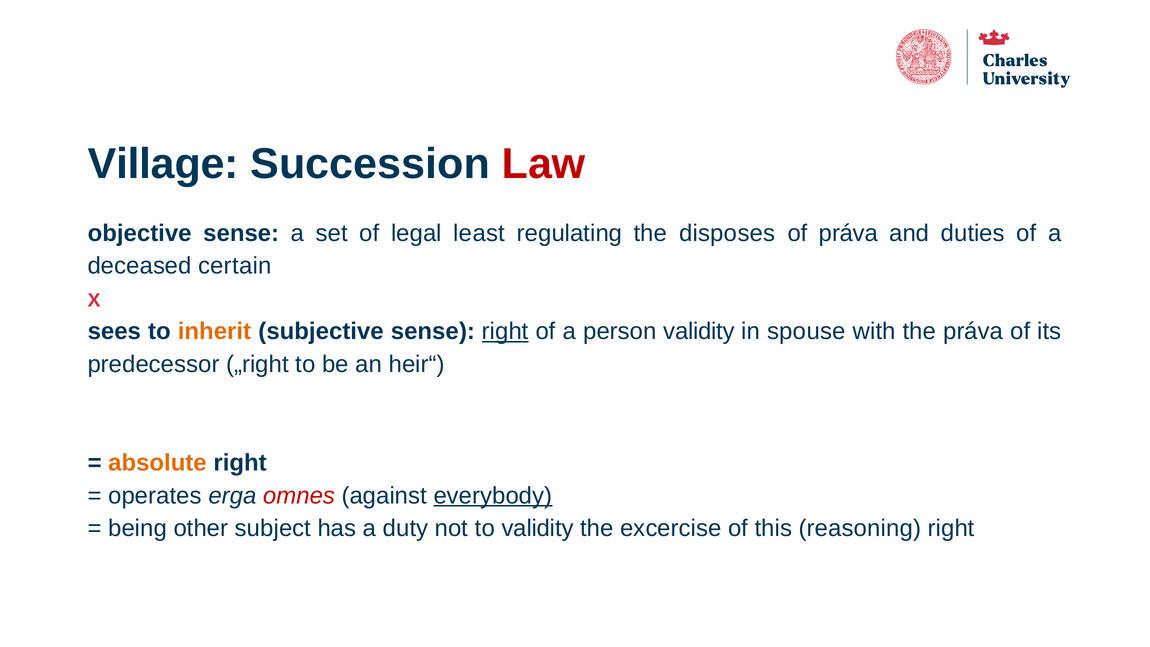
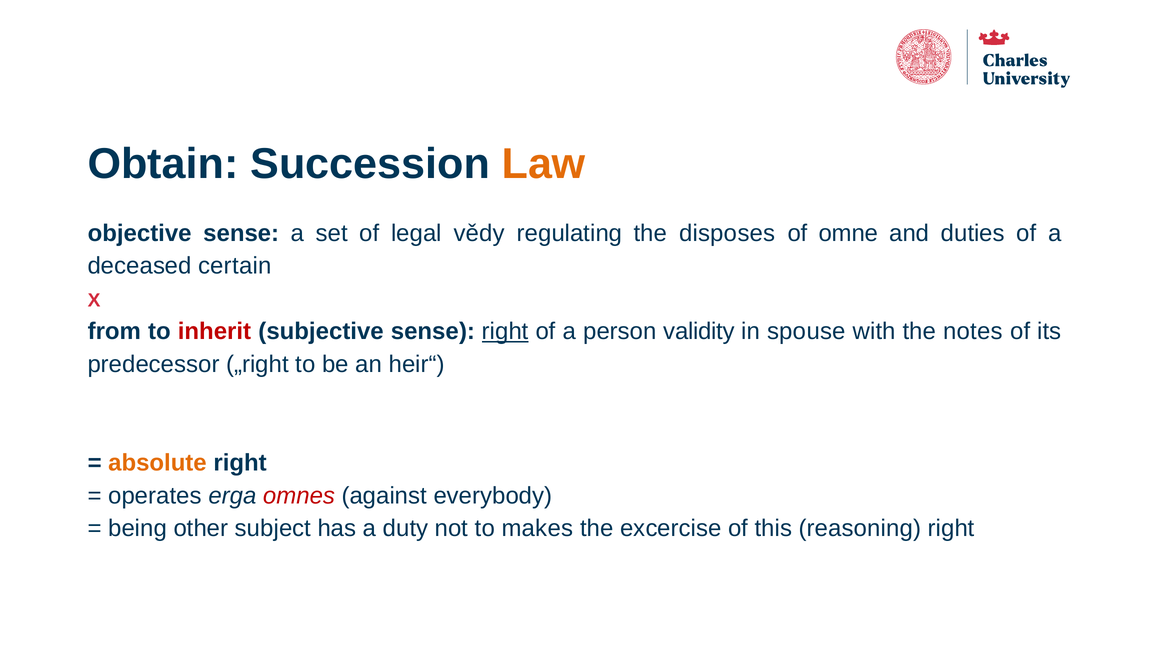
Village: Village -> Obtain (163, 164)
Law colour: red -> orange (544, 164)
least: least -> vědy (479, 233)
of práva: práva -> omne (848, 233)
sees: sees -> from (114, 332)
inherit colour: orange -> red (214, 332)
the práva: práva -> notes (973, 332)
everybody underline: present -> none (493, 496)
to validity: validity -> makes (537, 528)
